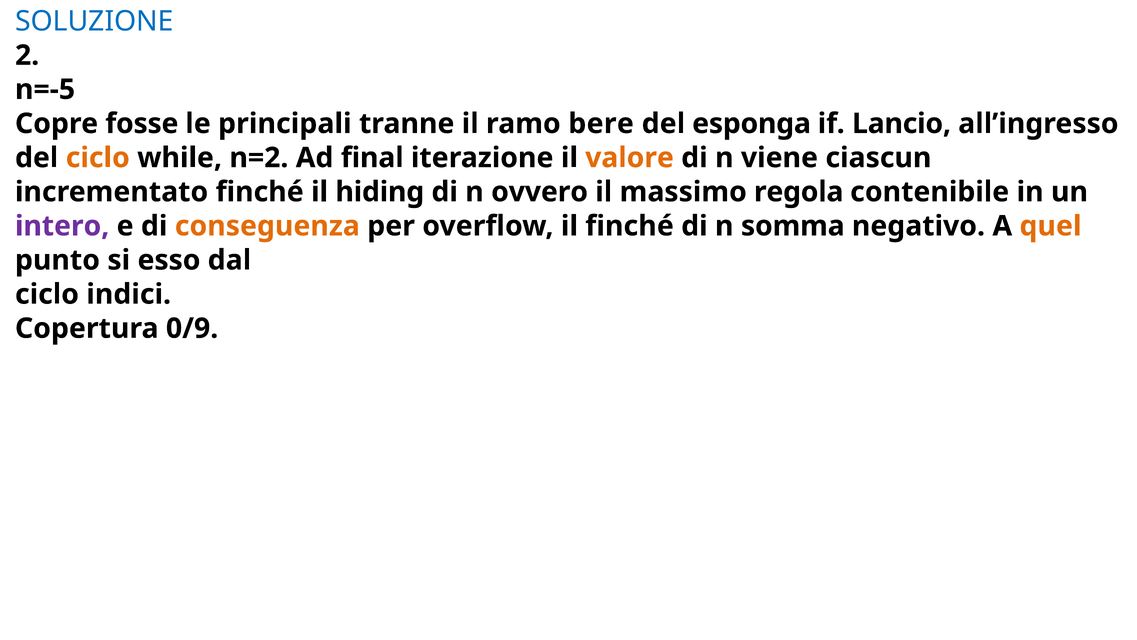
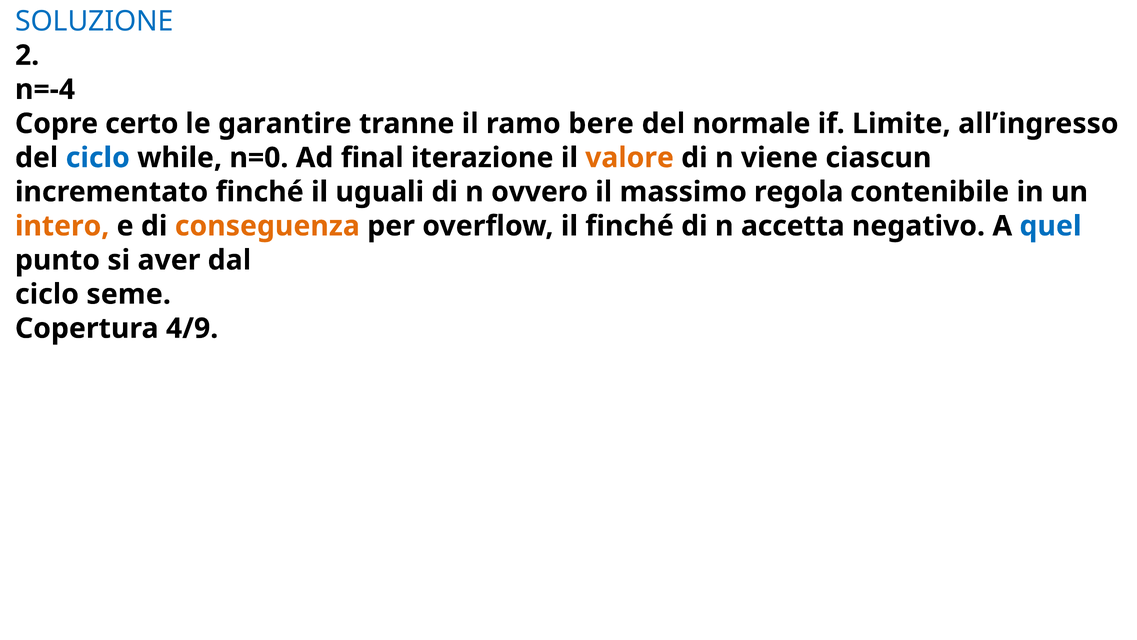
n=-5: n=-5 -> n=-4 (45, 89)
fosse: fosse -> certo (142, 124)
principali: principali -> garantire (285, 124)
esponga: esponga -> normale (751, 124)
Lancio: Lancio -> Limite (901, 124)
ciclo colour: orange -> blue (98, 158)
n=2: n=2 -> n=0 (259, 158)
hiding: hiding -> uguali (380, 192)
intero colour: purple -> orange (62, 226)
somma: somma -> accetta (793, 226)
quel colour: orange -> blue (1050, 226)
esso: esso -> aver (169, 260)
indici: indici -> seme (129, 294)
0/9: 0/9 -> 4/9 (192, 328)
